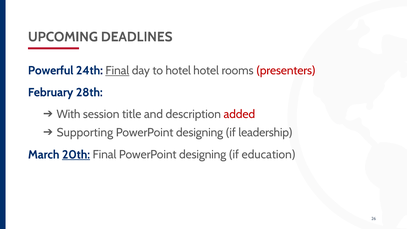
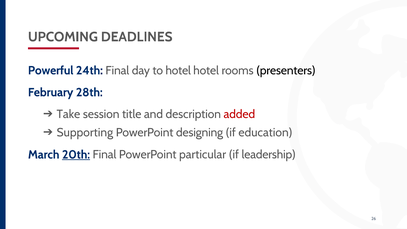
Final underline: present -> none (117, 70)
presenters colour: red -> black (286, 70)
With: With -> Take (68, 114)
leadership: leadership -> education (265, 133)
Final PowerPoint designing: designing -> particular (203, 155)
education: education -> leadership (269, 155)
